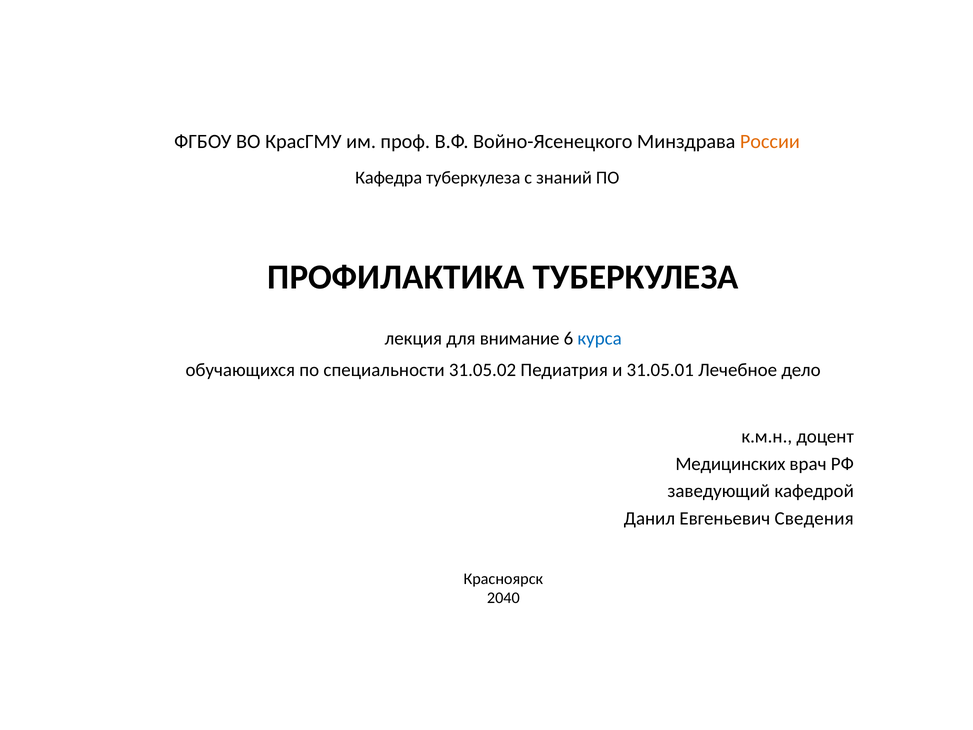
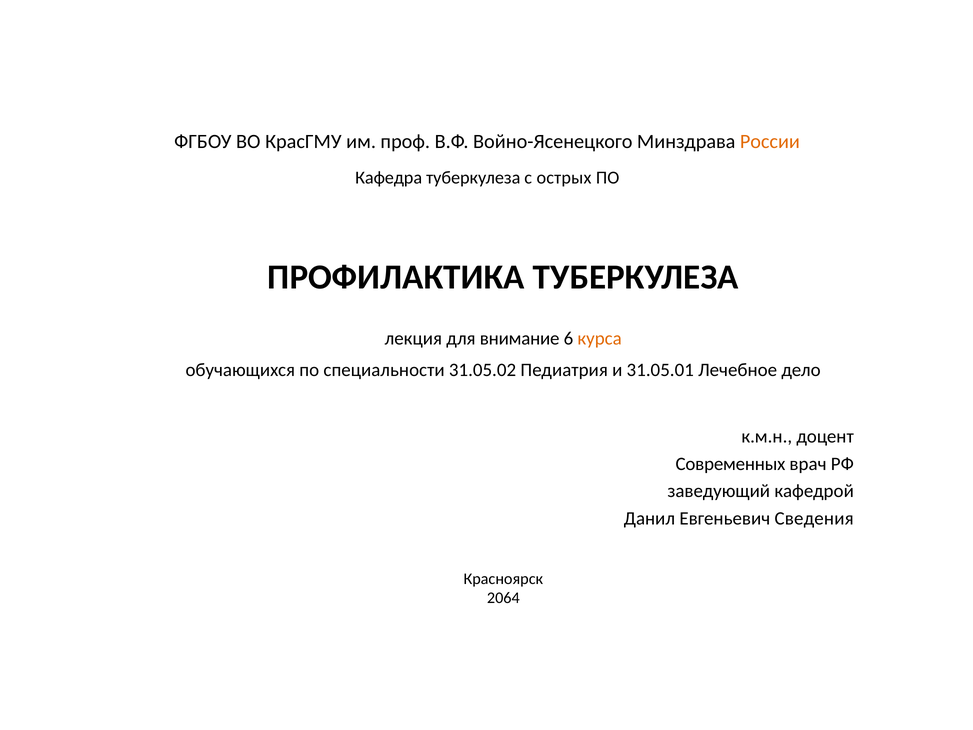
знаний: знаний -> острых (564, 178)
курса colour: blue -> orange (600, 338)
Медицинских: Медицинских -> Современных (730, 464)
2040: 2040 -> 2064 (503, 598)
